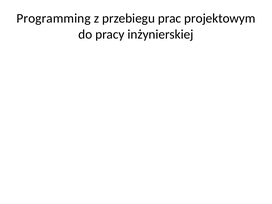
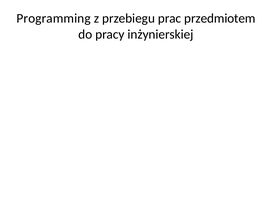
projektowym: projektowym -> przedmiotem (220, 18)
